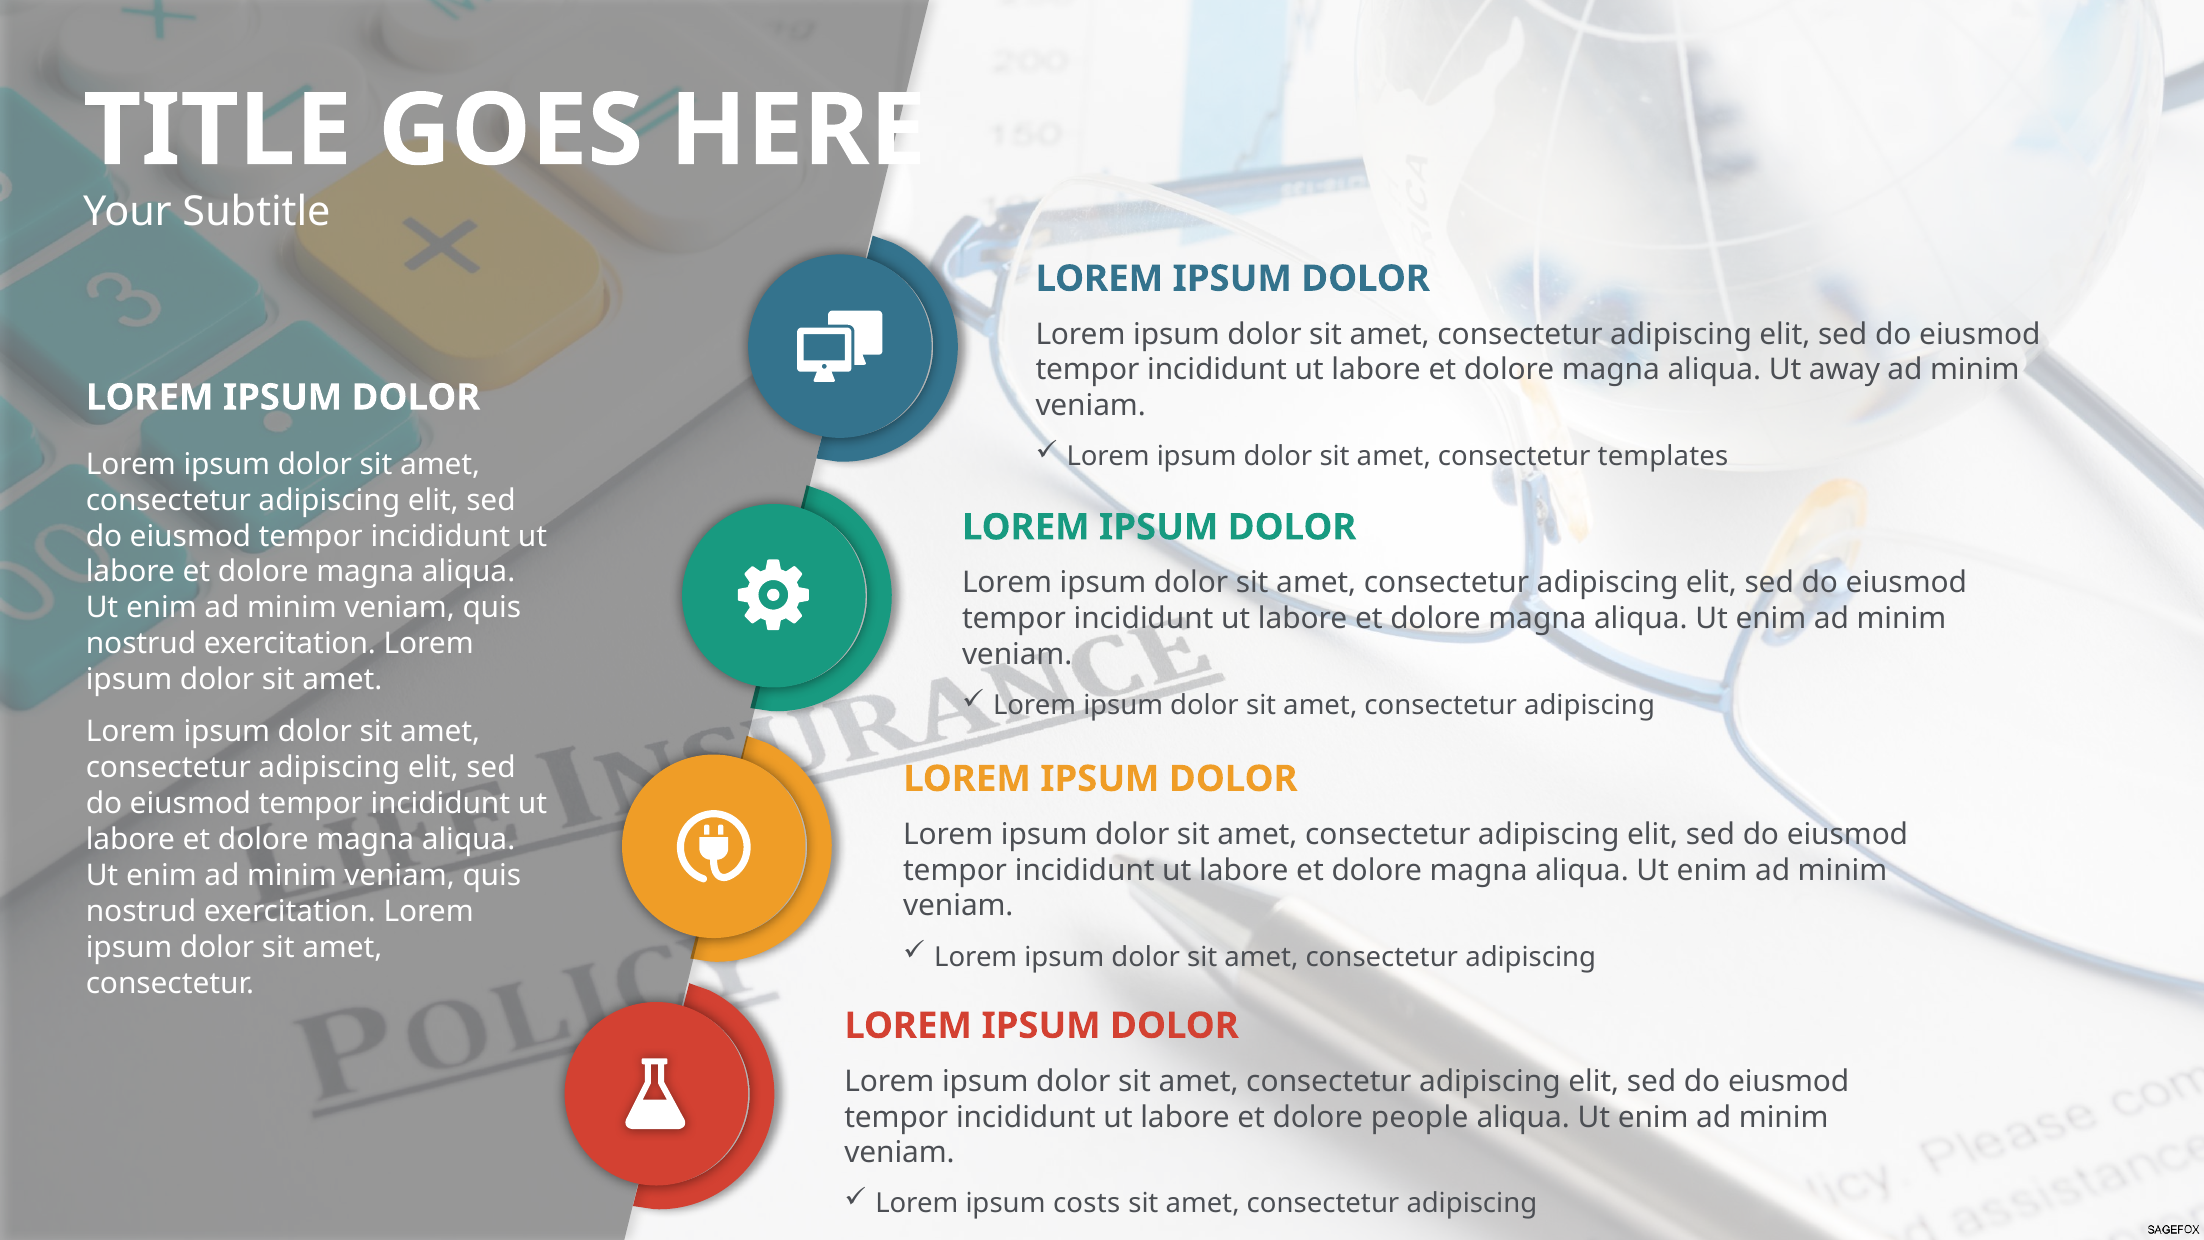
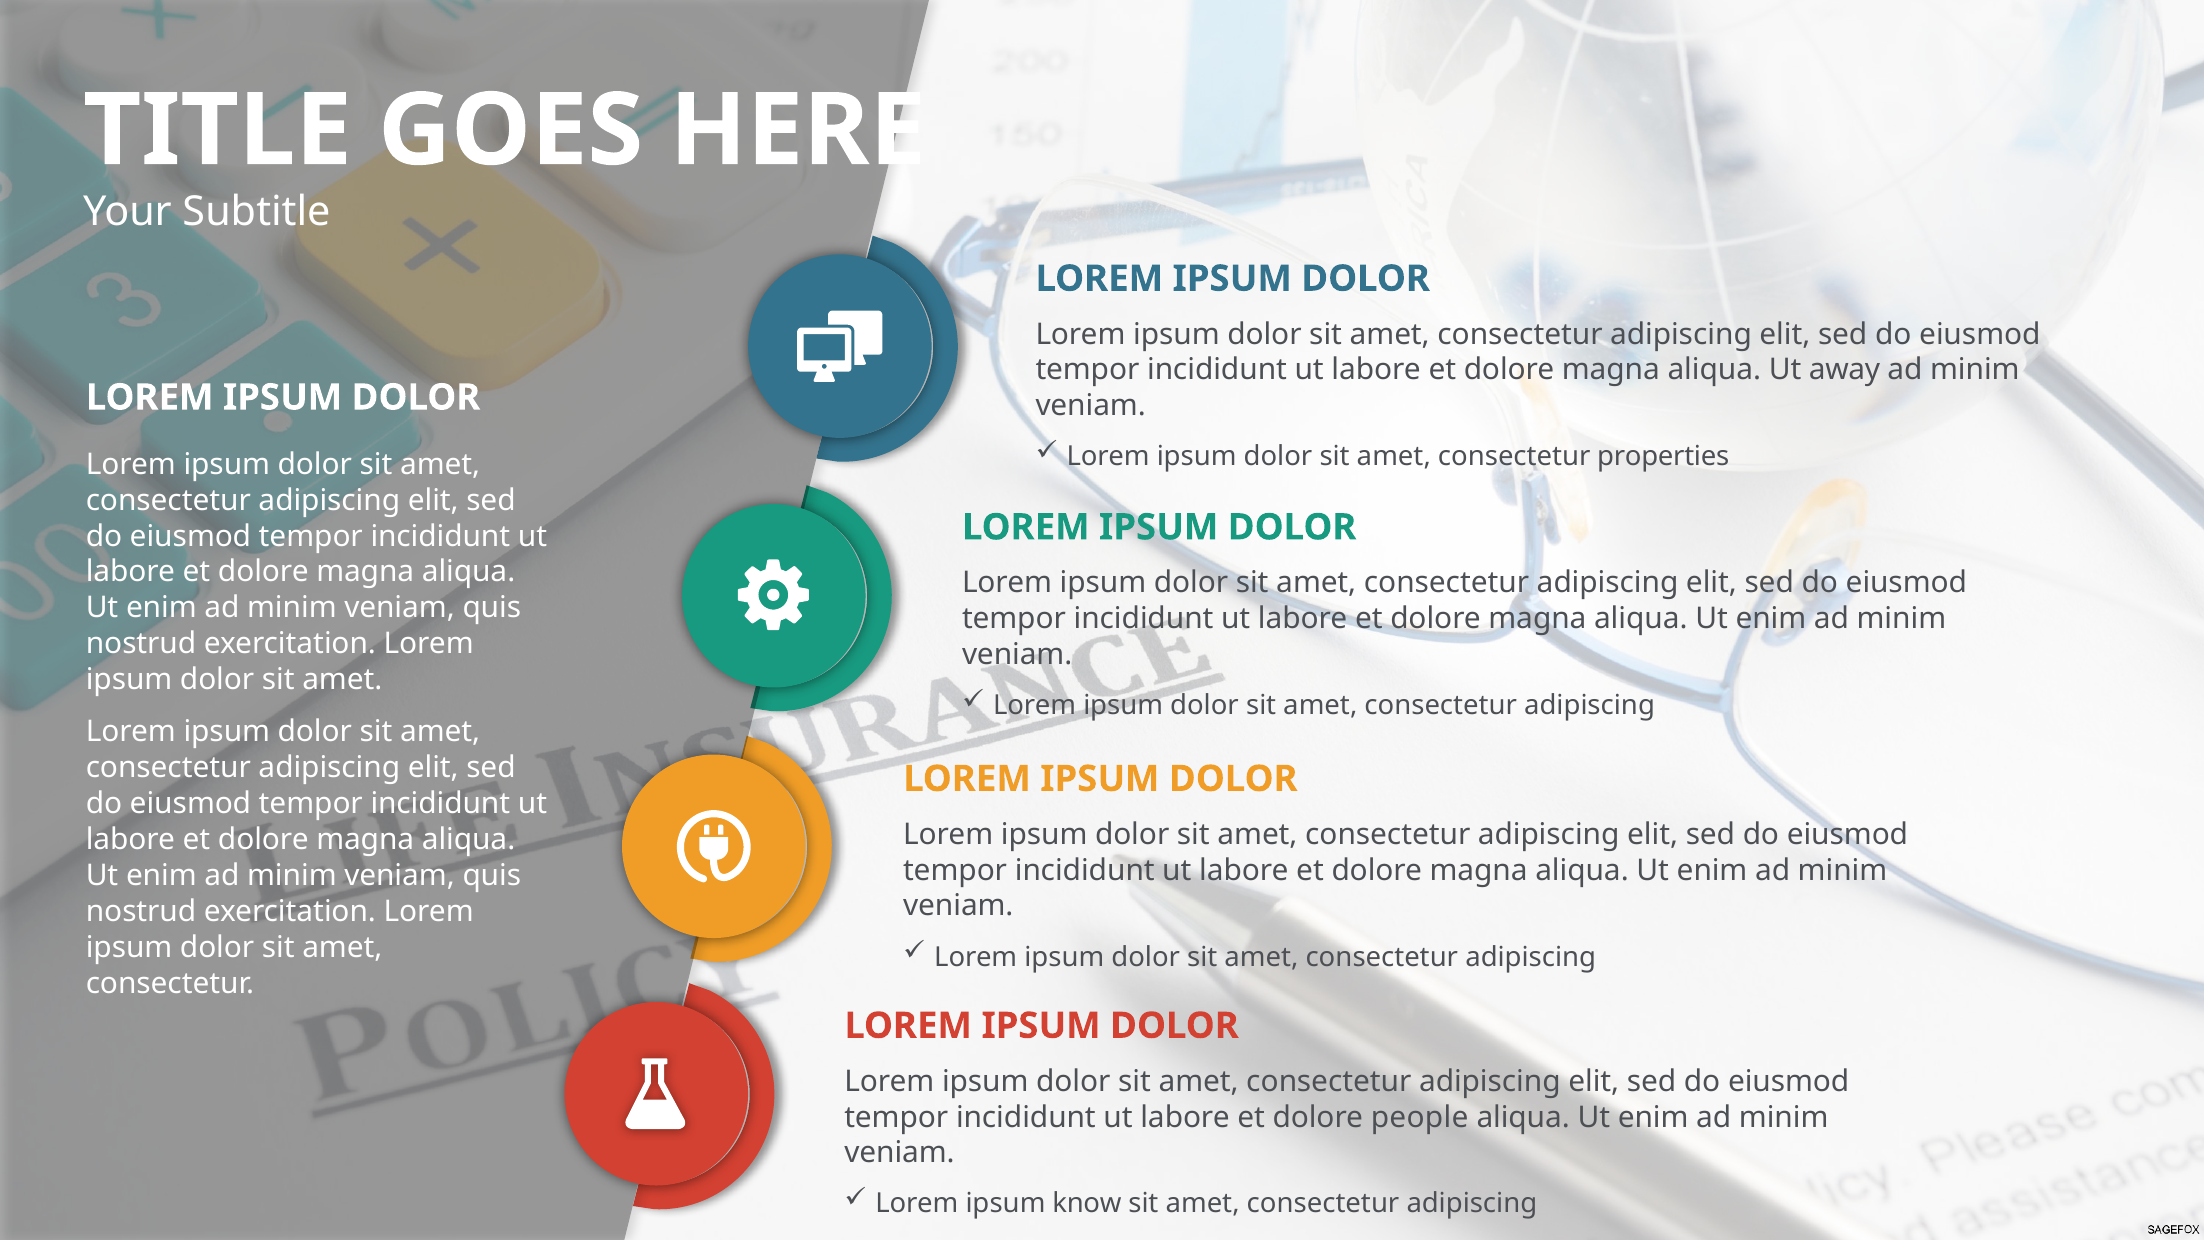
templates: templates -> properties (1663, 457)
costs: costs -> know (1087, 1204)
